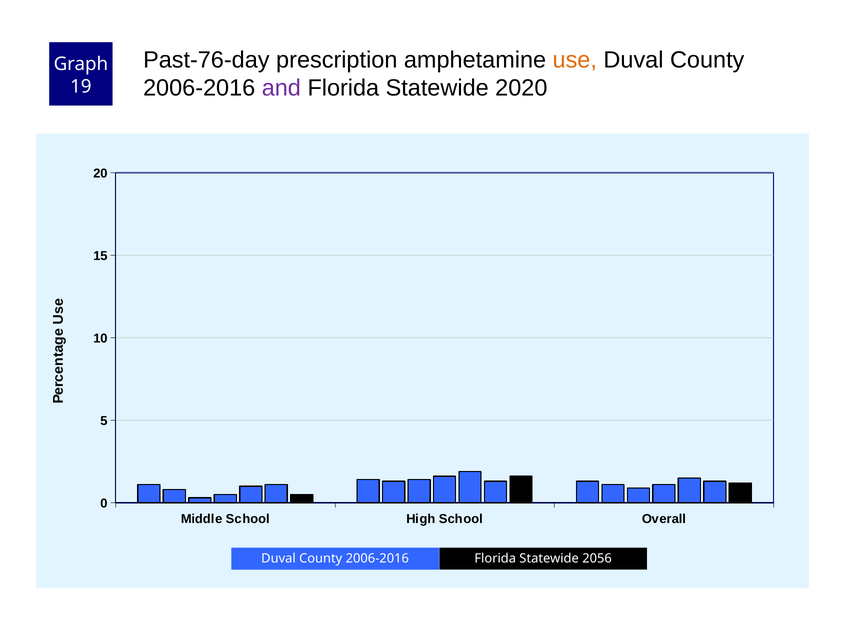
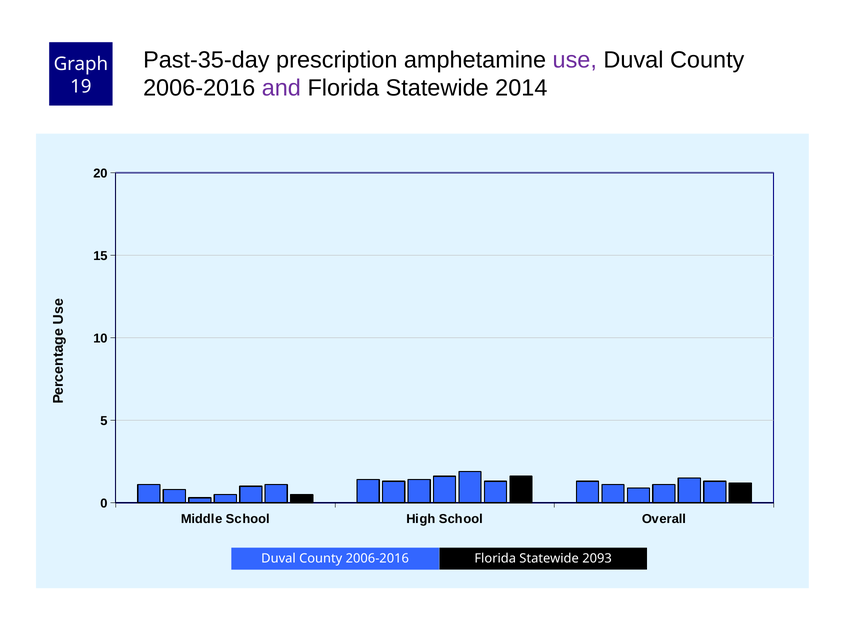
Past-76-day: Past-76-day -> Past-35-day (206, 60)
use colour: orange -> purple (575, 60)
2020: 2020 -> 2014 (521, 88)
2056: 2056 -> 2093 (597, 559)
